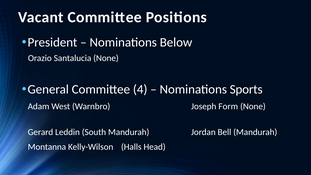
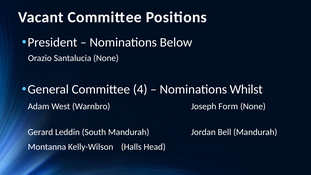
Sports: Sports -> Whilst (246, 89)
